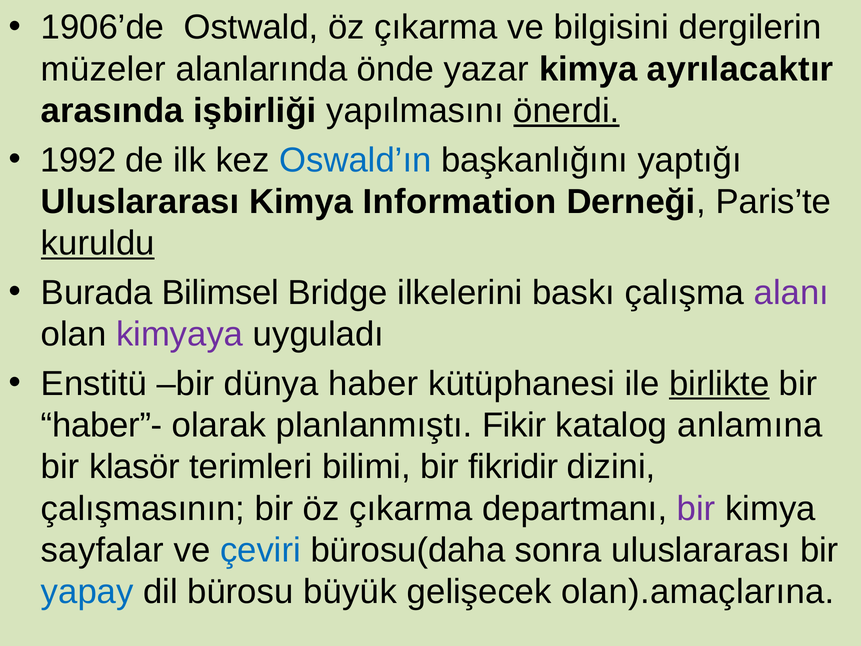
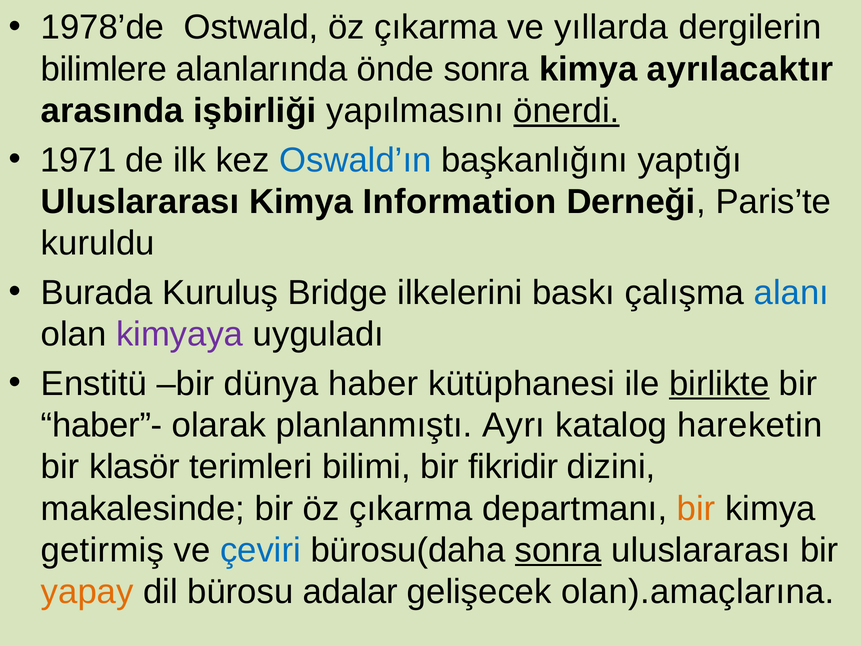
1906’de: 1906’de -> 1978’de (103, 28)
bilgisini: bilgisini -> yıllarda (611, 28)
müzeler: müzeler -> bilimlere (104, 69)
önde yazar: yazar -> sonra (486, 69)
1992: 1992 -> 1971 (78, 160)
kuruldu underline: present -> none (98, 243)
Bilimsel: Bilimsel -> Kuruluş (220, 293)
alanı colour: purple -> blue (791, 293)
Fikir: Fikir -> Ayrı (514, 425)
anlamına: anlamına -> hareketin (750, 425)
çalışmasının: çalışmasının -> makalesinde (143, 508)
bir colour: purple -> orange (696, 508)
sayfalar: sayfalar -> getirmiş (102, 550)
sonra underline: none -> present (558, 550)
yapay colour: blue -> orange (87, 592)
büyük: büyük -> adalar (350, 592)
